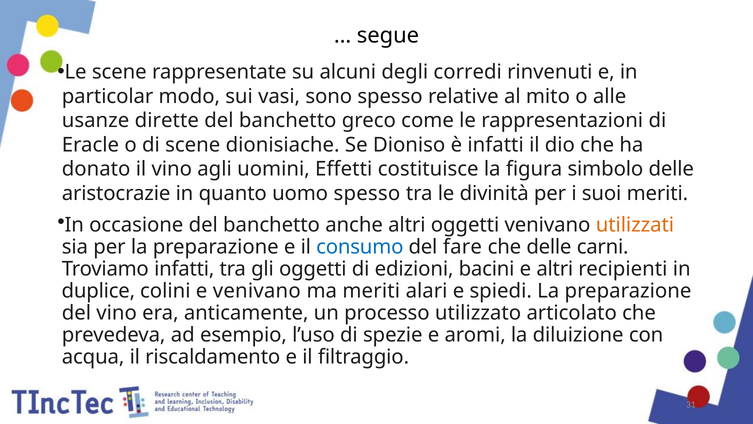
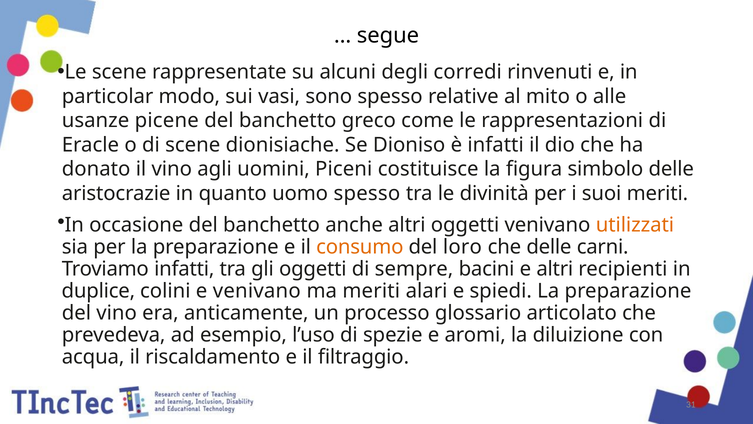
dirette: dirette -> picene (167, 121)
Effetti: Effetti -> Piceni (344, 169)
consumo colour: blue -> orange (360, 247)
fare: fare -> loro (462, 247)
edizioni: edizioni -> sempre (414, 269)
utilizzato: utilizzato -> glossario (478, 313)
